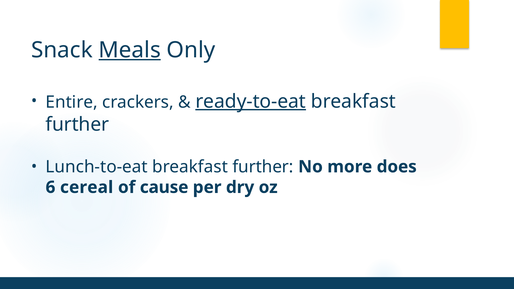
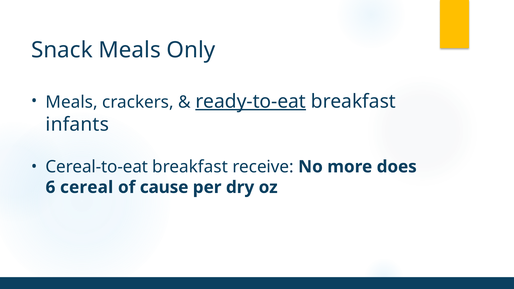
Meals underline: present -> none (130, 50)
Entire: Entire -> Meals (72, 102)
further: further -> infants (77, 125)
Lunch-to-eat: Lunch-to-eat -> Cereal-to-eat (97, 167)
further: further -> receive (263, 167)
